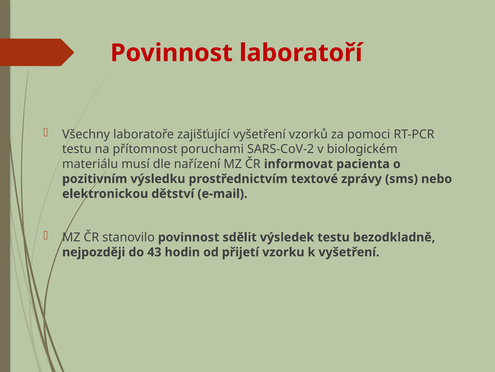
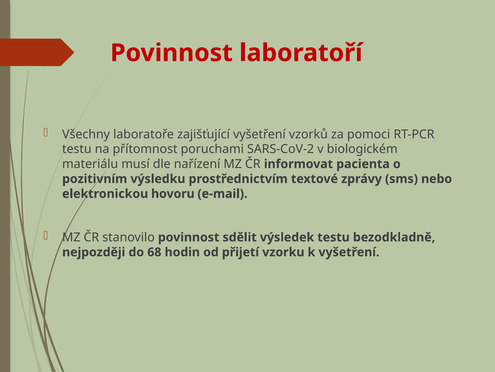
dětství: dětství -> hovoru (173, 193)
43: 43 -> 68 (154, 252)
